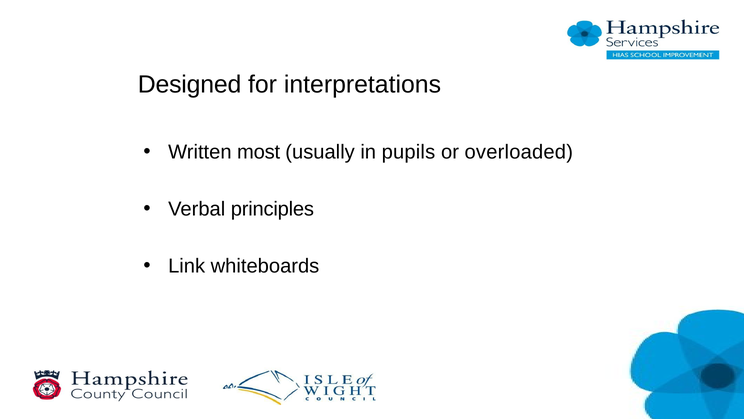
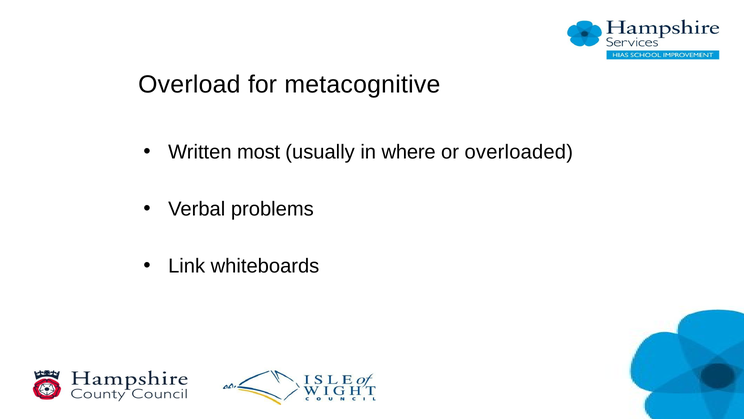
Designed: Designed -> Overload (189, 84)
interpretations: interpretations -> metacognitive (362, 84)
pupils: pupils -> where (409, 152)
principles: principles -> problems (272, 209)
